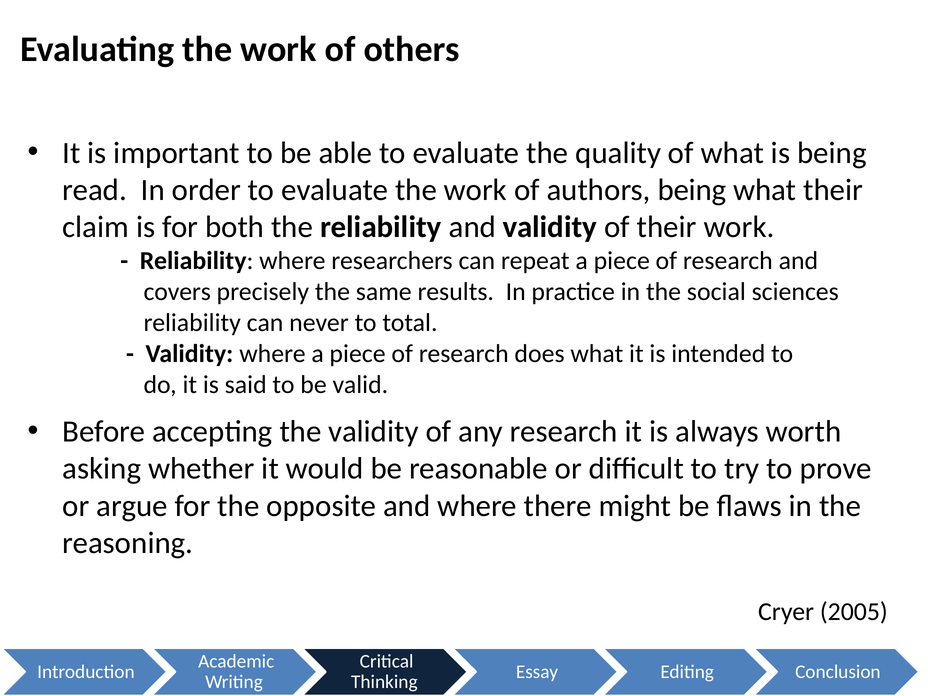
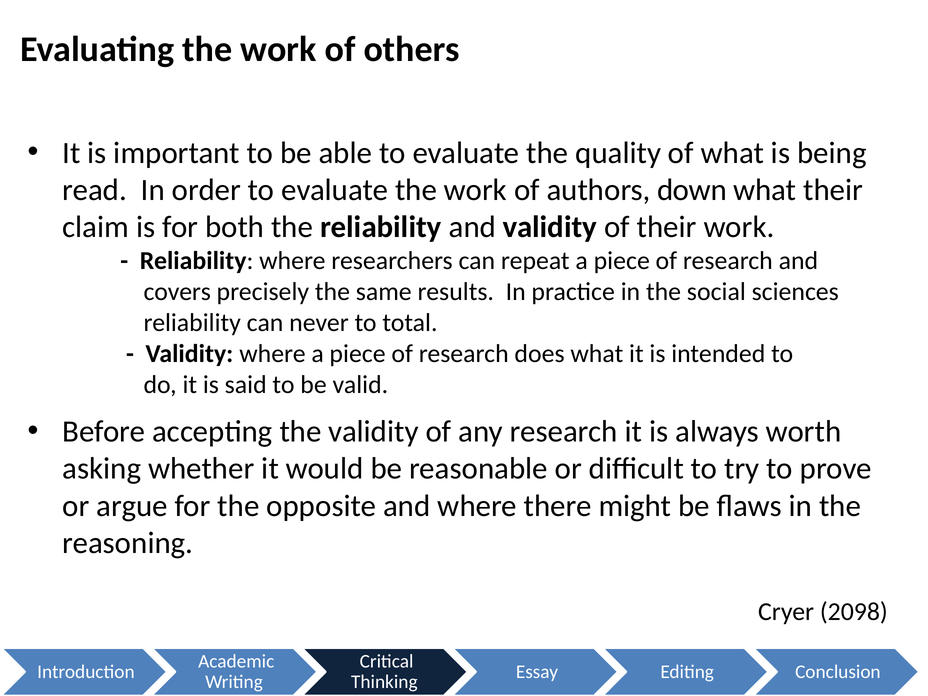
authors being: being -> down (692, 190)
2005: 2005 -> 2098 (854, 612)
